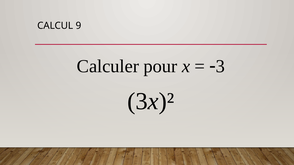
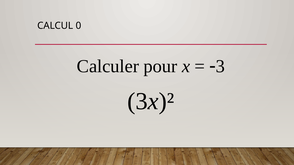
9: 9 -> 0 (78, 26)
